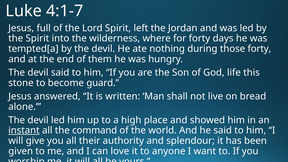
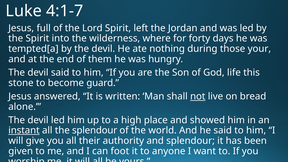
those forty: forty -> your (259, 49)
not underline: none -> present (198, 96)
the command: command -> splendour (95, 130)
love: love -> foot (120, 151)
